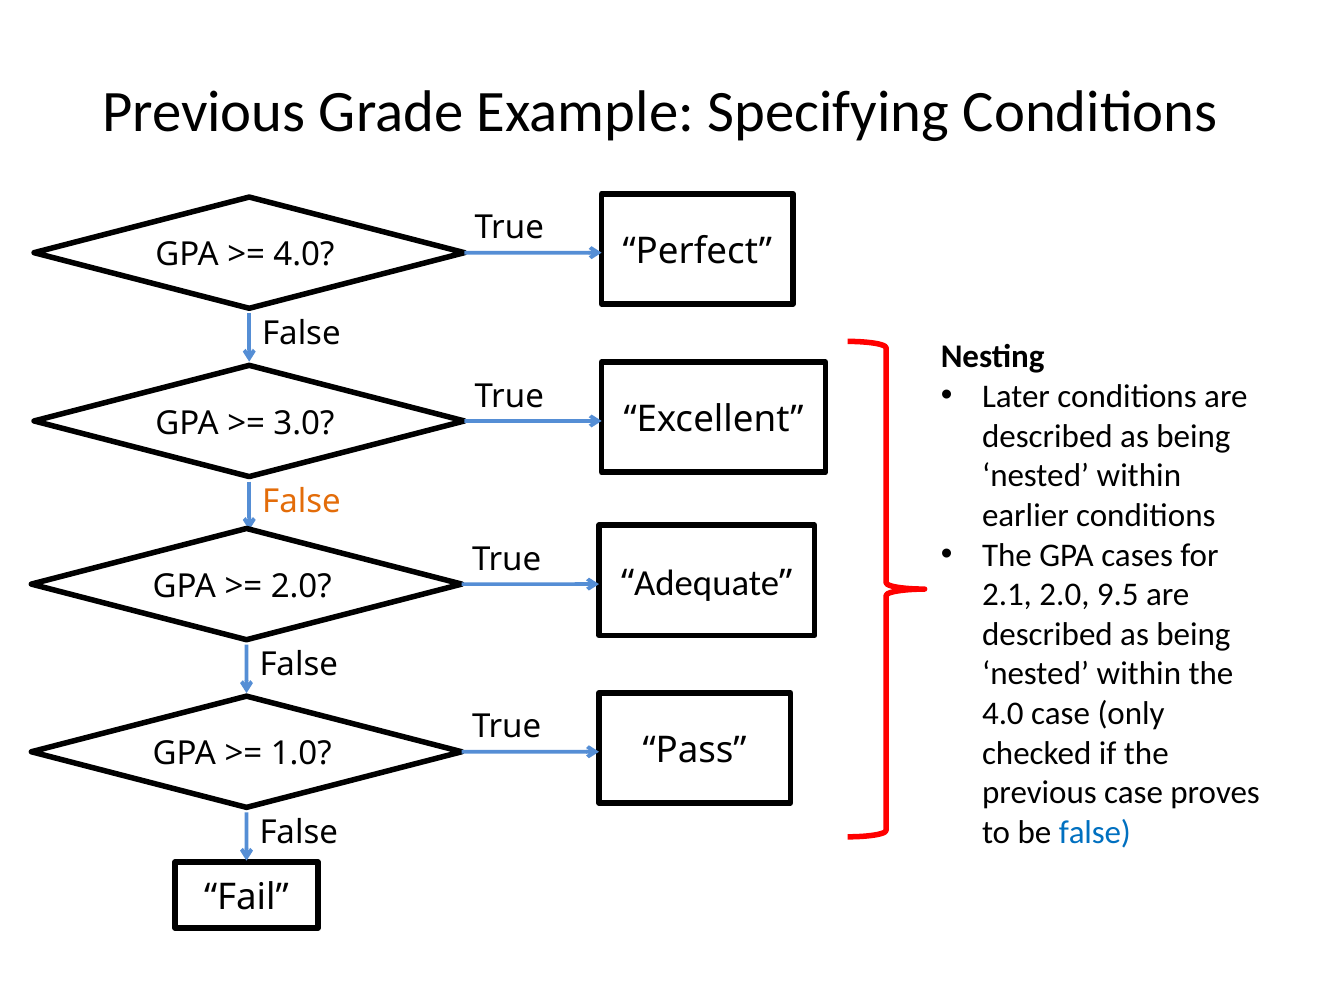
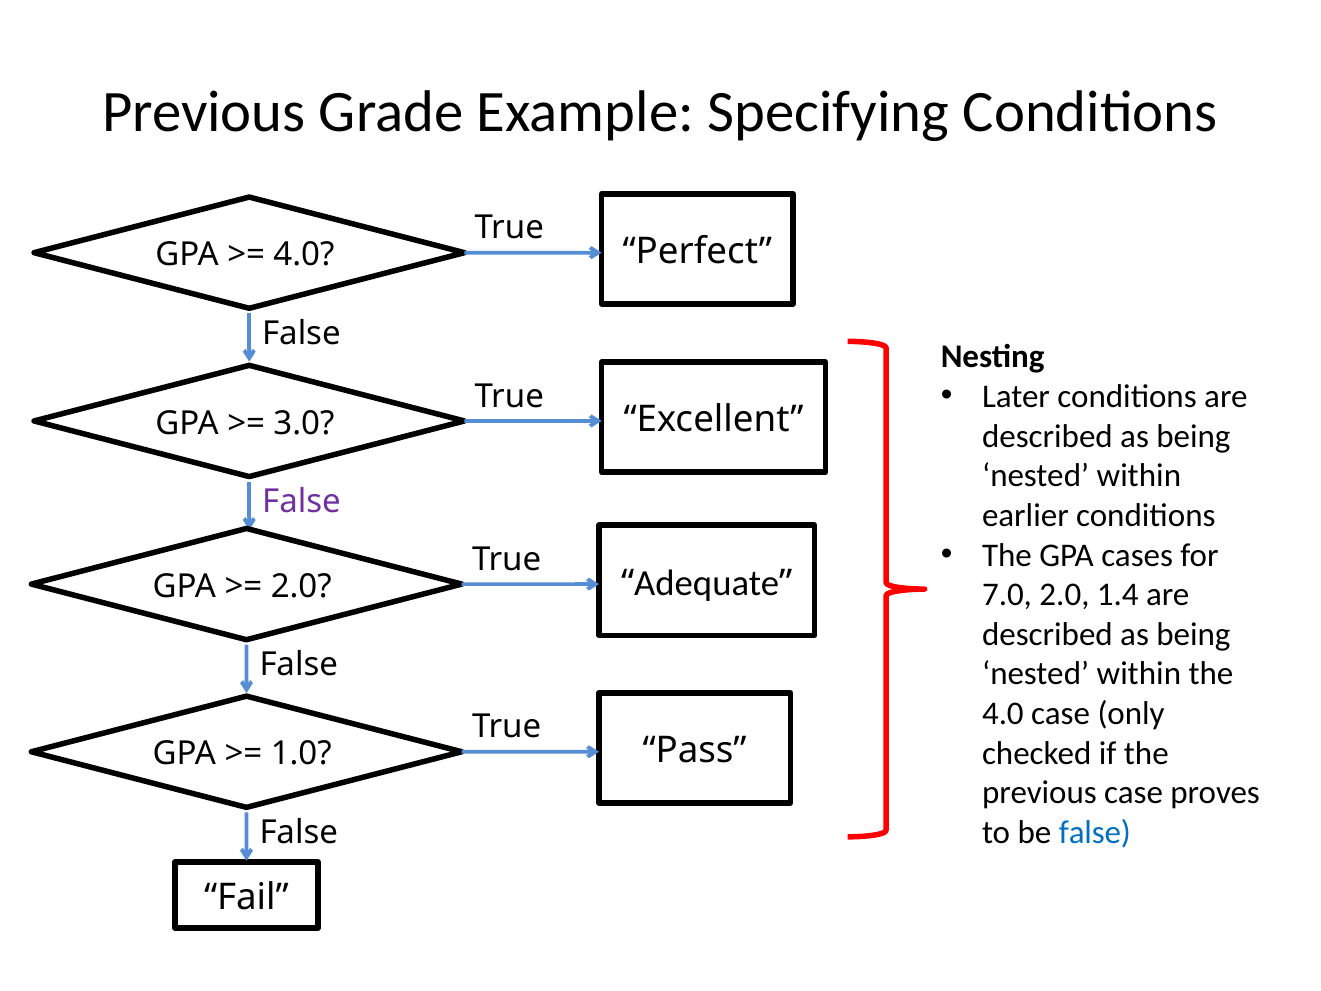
False colour: orange -> purple (301, 501)
2.1: 2.1 -> 7.0 (1007, 595)
9.5: 9.5 -> 1.4 (1118, 595)
